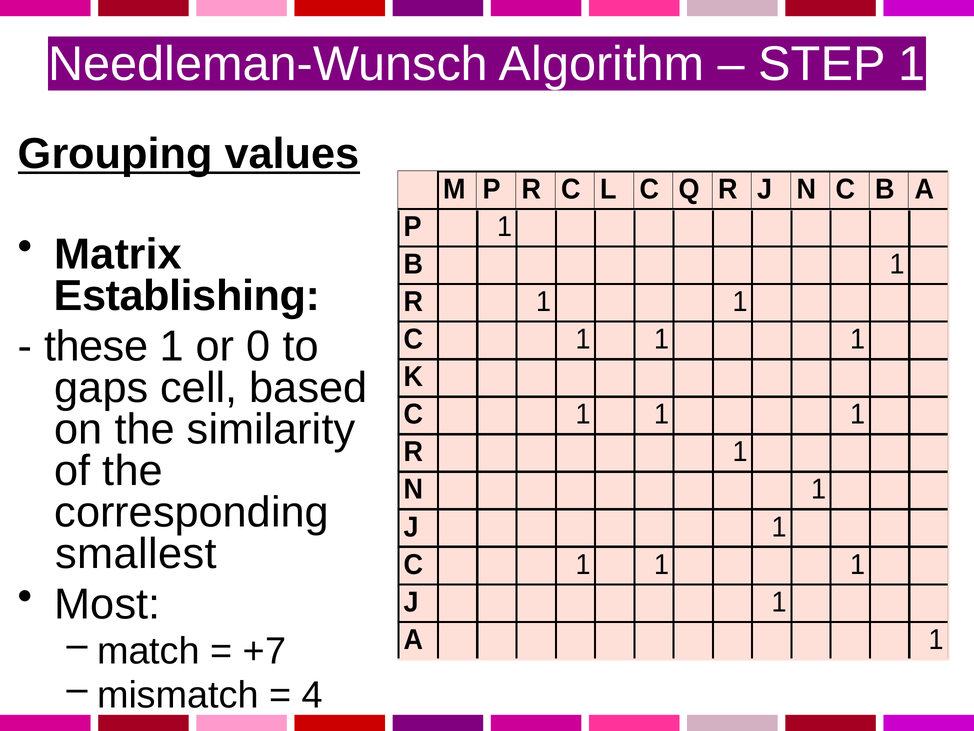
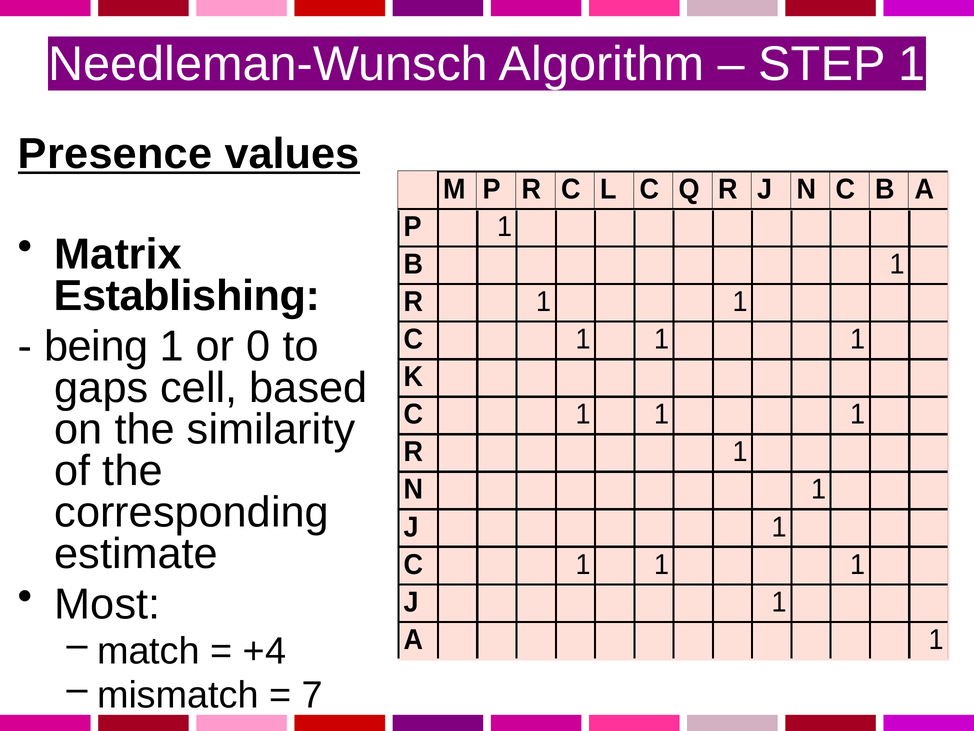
Grouping: Grouping -> Presence (115, 154)
these: these -> being (96, 346)
smallest: smallest -> estimate (136, 554)
+7: +7 -> +4 (265, 651)
4: 4 -> 7 (312, 695)
